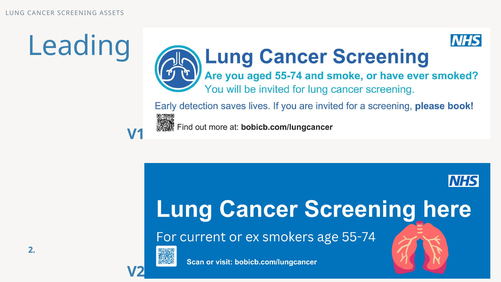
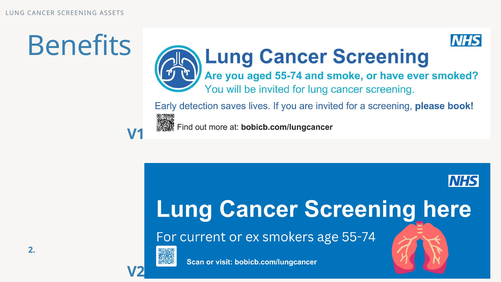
Leading: Leading -> Benefits (79, 46)
